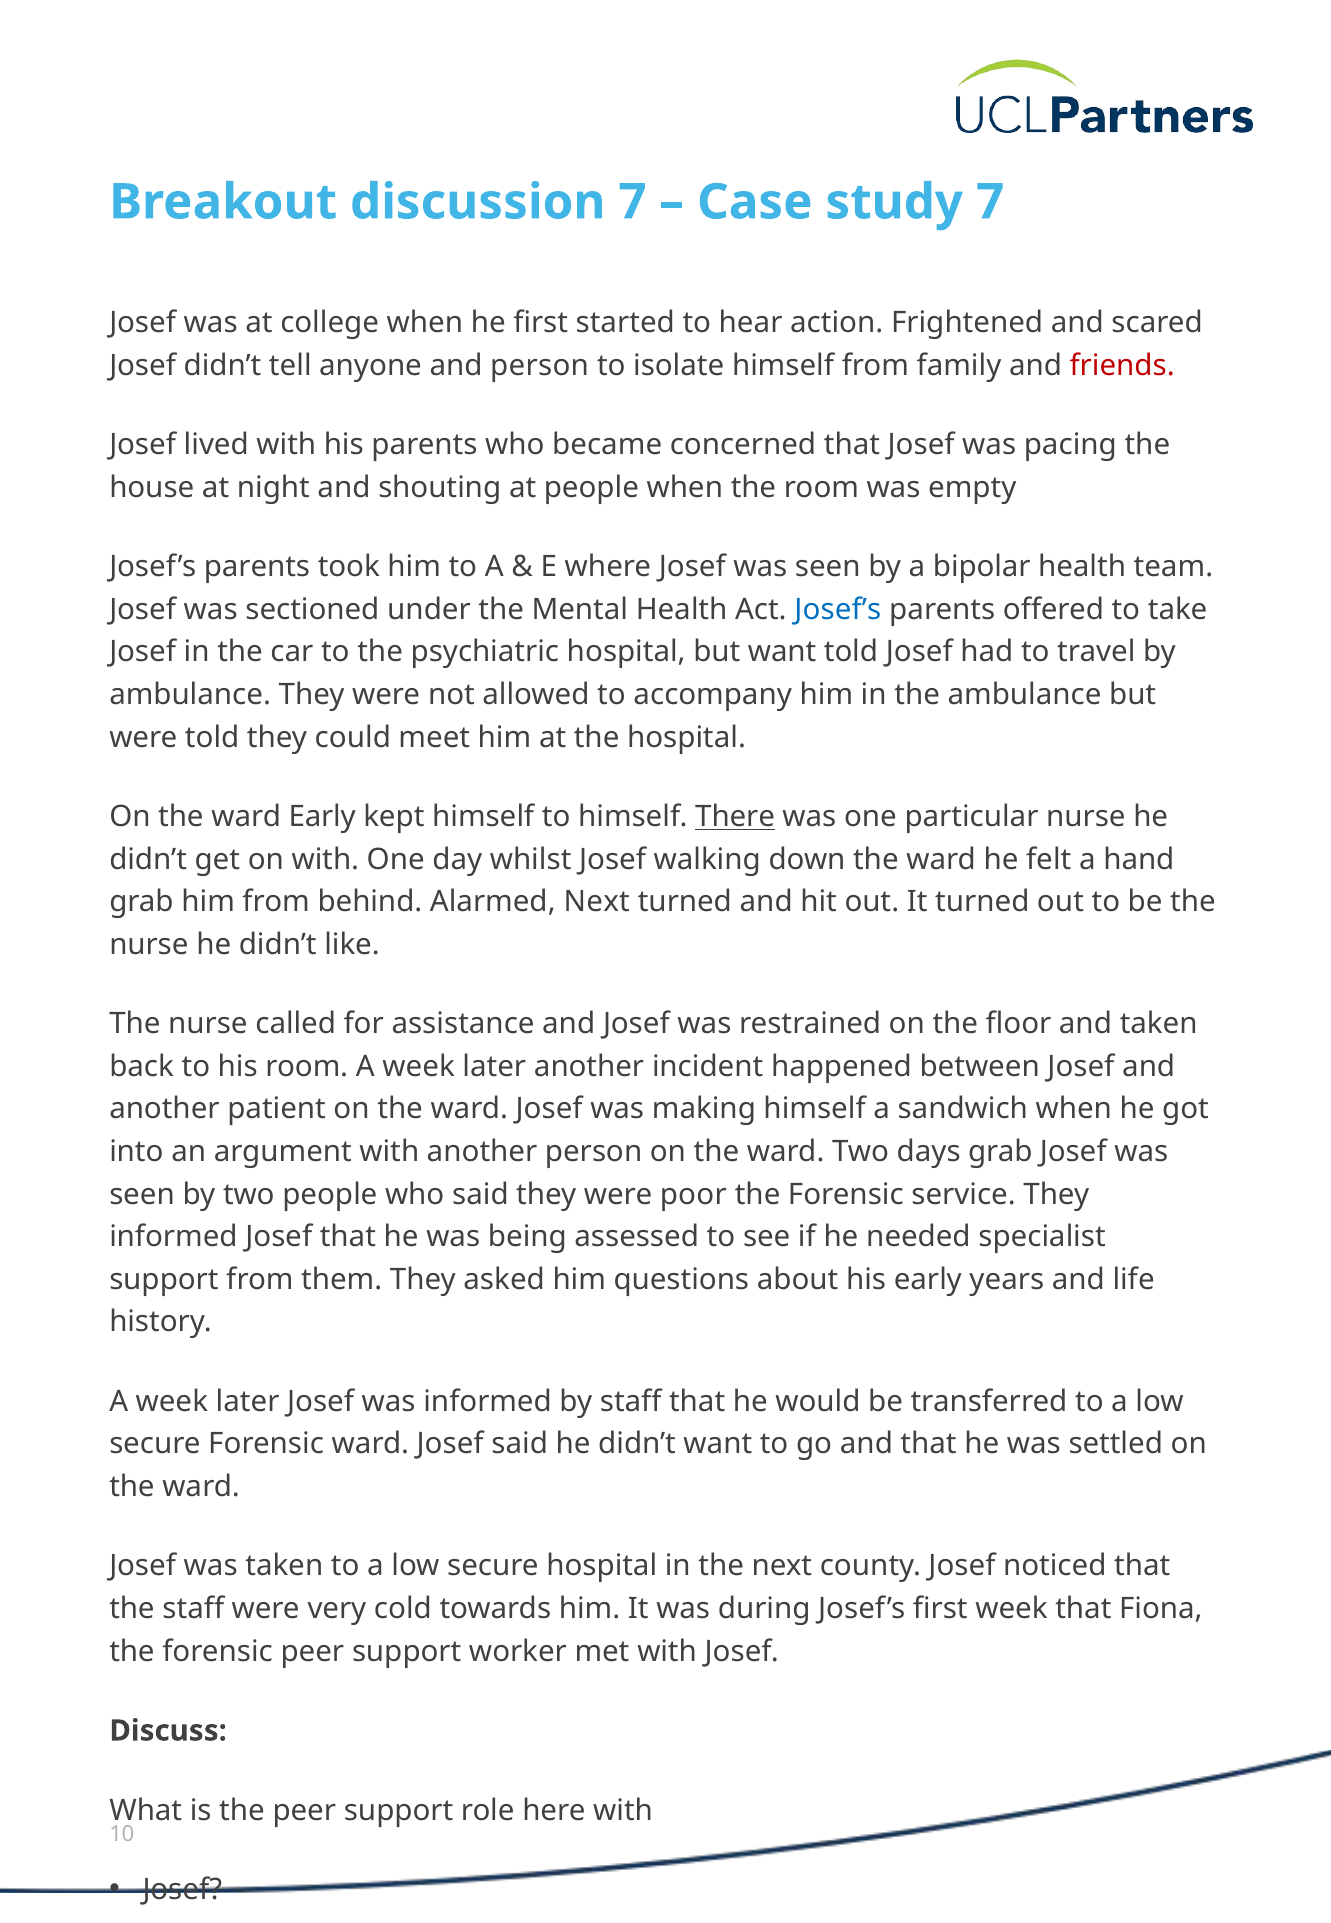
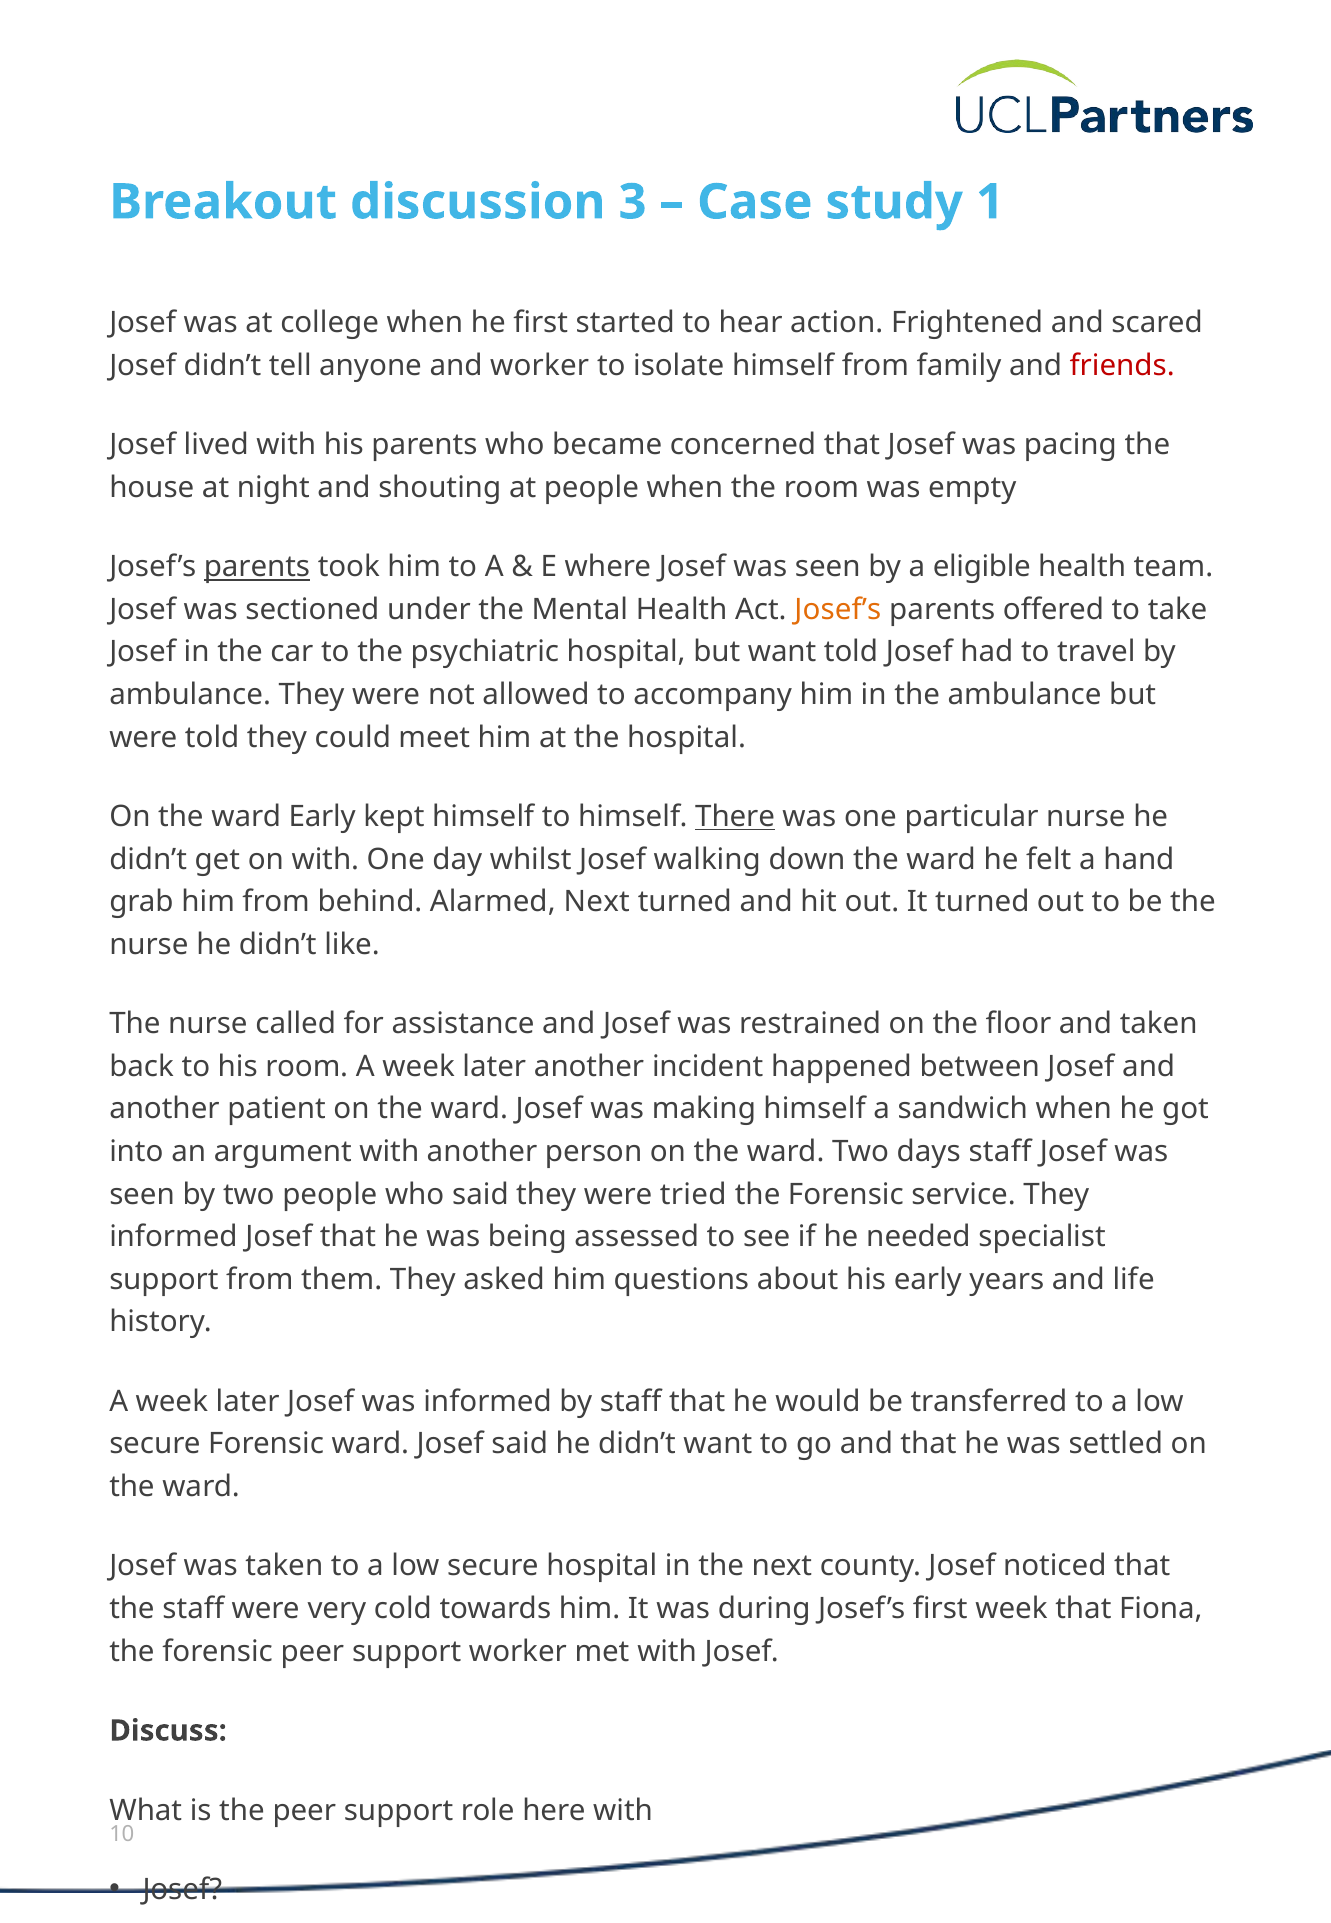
discussion 7: 7 -> 3 (633, 202)
study 7: 7 -> 1 (990, 202)
and person: person -> worker (540, 365)
parents underline: none -> present (257, 567)
bipolar: bipolar -> eligible (982, 567)
Josef’s colour: blue -> orange (838, 609)
days grab: grab -> staff (1000, 1151)
poor: poor -> tried (693, 1194)
